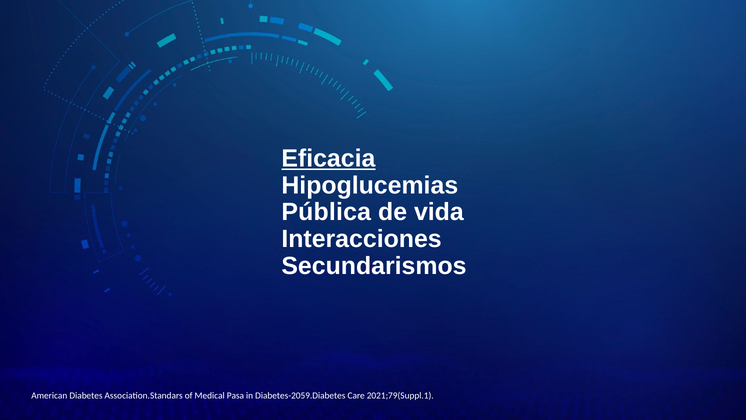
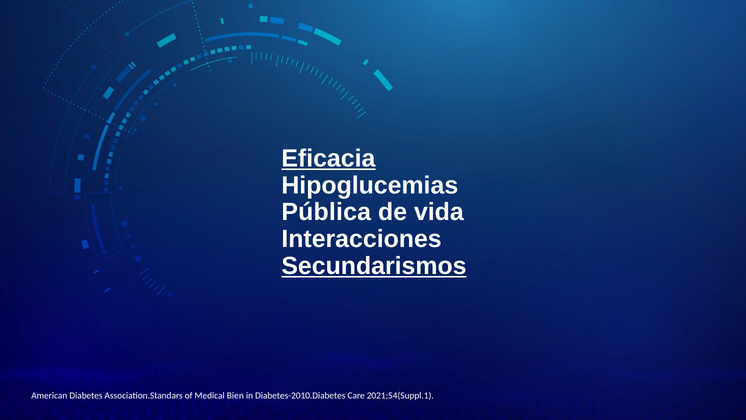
Secundarismos underline: none -> present (374, 266)
Pasa: Pasa -> Bien (235, 396)
Diabetes-2059.Diabetes: Diabetes-2059.Diabetes -> Diabetes-2010.Diabetes (300, 396)
2021;79(Suppl.1: 2021;79(Suppl.1 -> 2021;54(Suppl.1 (400, 396)
